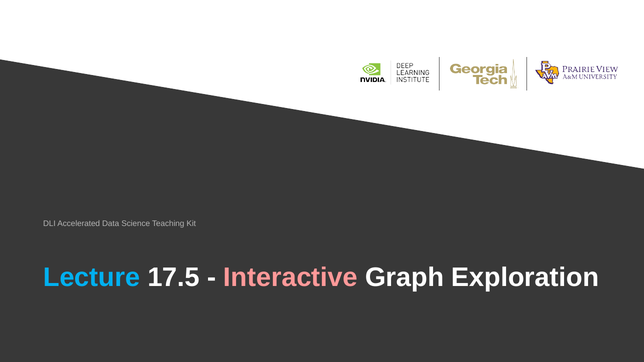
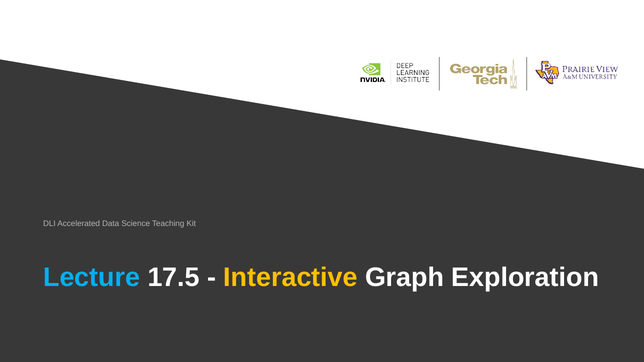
Interactive colour: pink -> yellow (291, 278)
